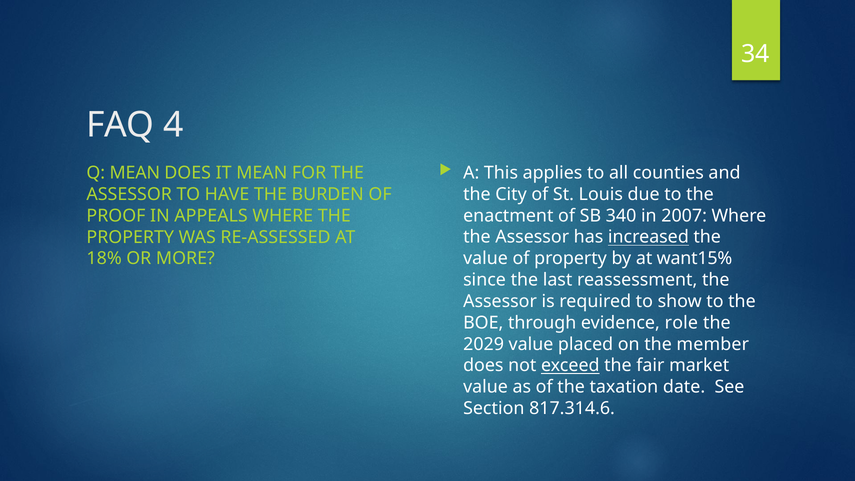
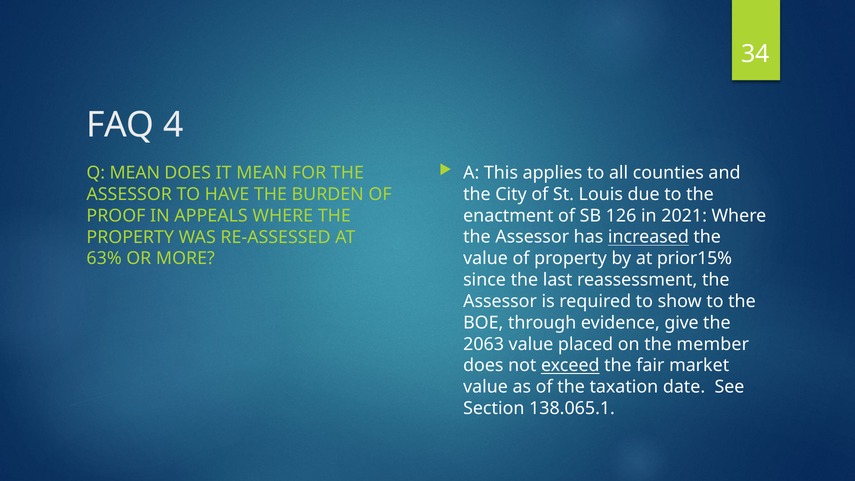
340: 340 -> 126 (621, 216)
2007: 2007 -> 2021 (684, 216)
want15%: want15% -> prior15% (694, 258)
18%: 18% -> 63% (104, 259)
role: role -> give (682, 323)
2029: 2029 -> 2063 (484, 344)
817.314.6: 817.314.6 -> 138.065.1 (572, 408)
